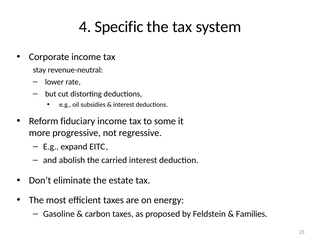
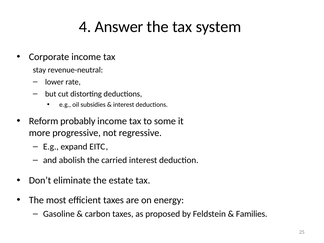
Specific: Specific -> Answer (119, 27)
fiduciary: fiduciary -> probably (78, 121)
